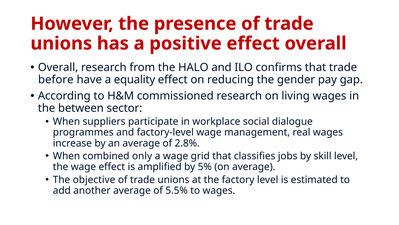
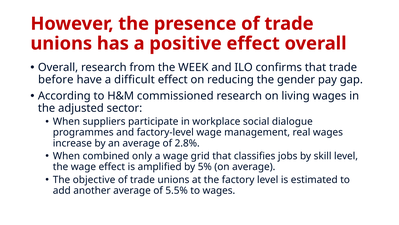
HALO: HALO -> WEEK (193, 67)
equality: equality -> difficult (134, 79)
between: between -> adjusted (81, 108)
